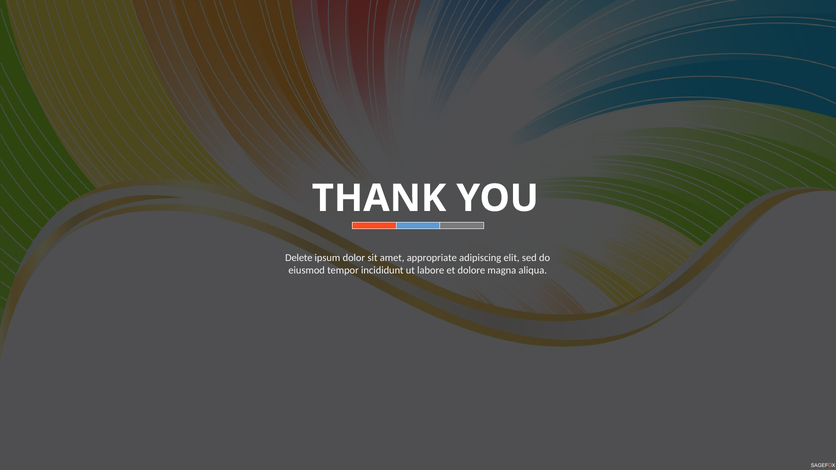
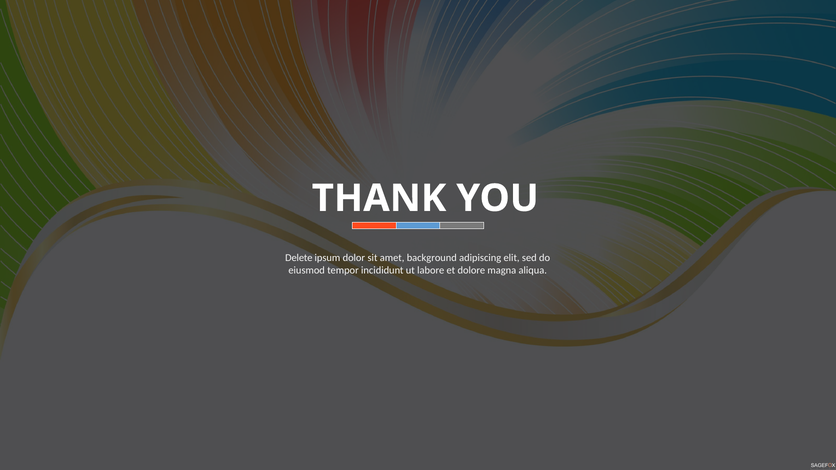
appropriate: appropriate -> background (432, 258)
